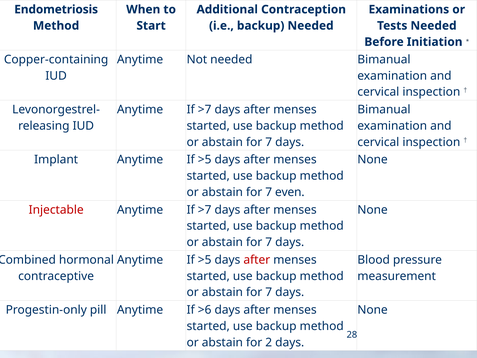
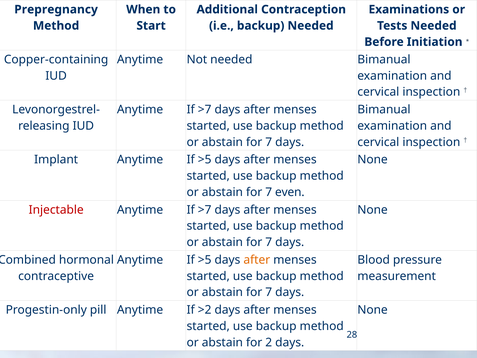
Endometriosis: Endometriosis -> Prepregnancy (56, 9)
after colour: red -> orange (257, 260)
>6: >6 -> >2 (205, 310)
